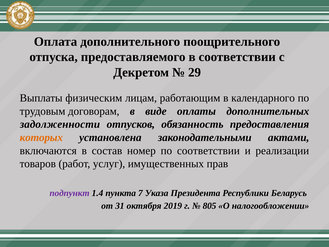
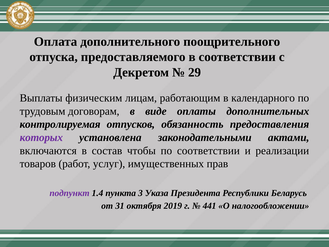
задолженности: задолженности -> контролируемая (60, 124)
которых colour: orange -> purple (41, 137)
номер: номер -> чтобы (141, 151)
7: 7 -> 3 (140, 193)
805: 805 -> 441 (209, 206)
